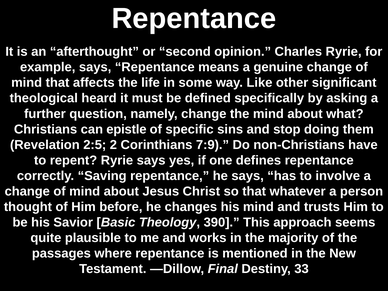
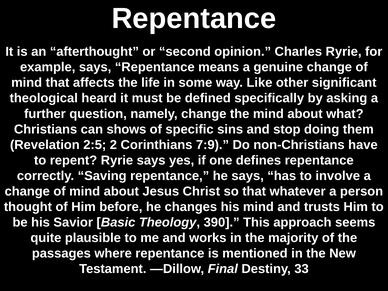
epistle: epistle -> shows (126, 129)
